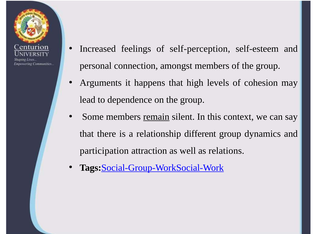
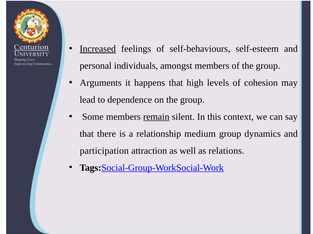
Increased underline: none -> present (98, 49)
self-perception: self-perception -> self-behaviours (200, 49)
connection: connection -> individuals (136, 66)
different: different -> medium (200, 134)
